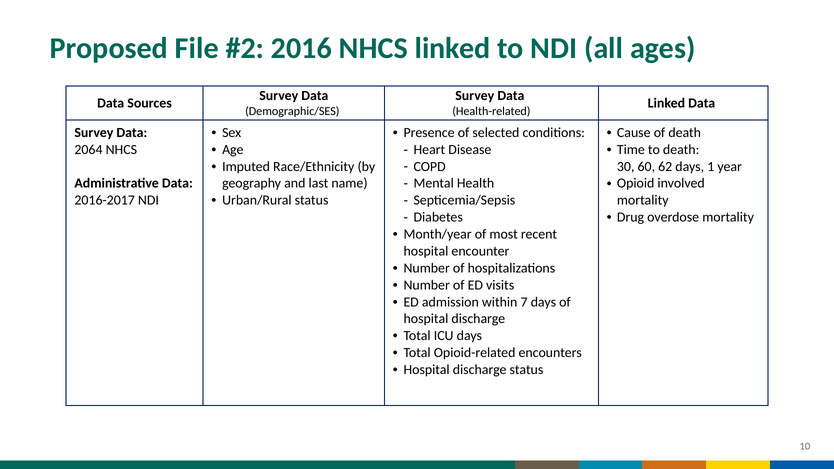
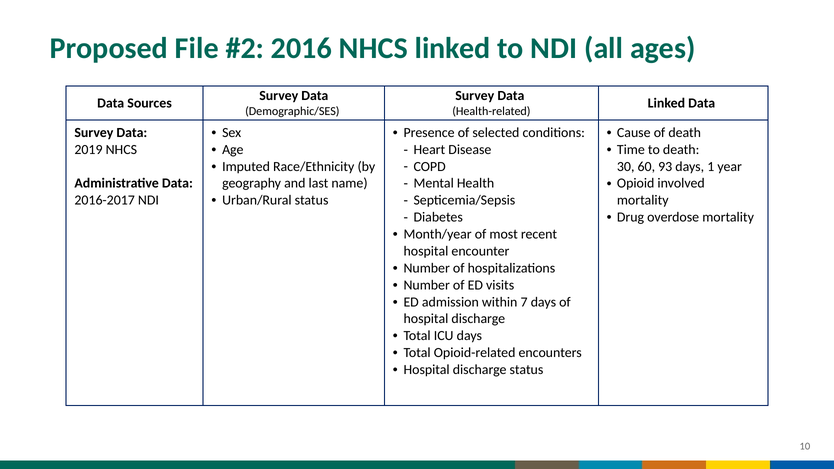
2064: 2064 -> 2019 (88, 150)
62: 62 -> 93 (665, 166)
